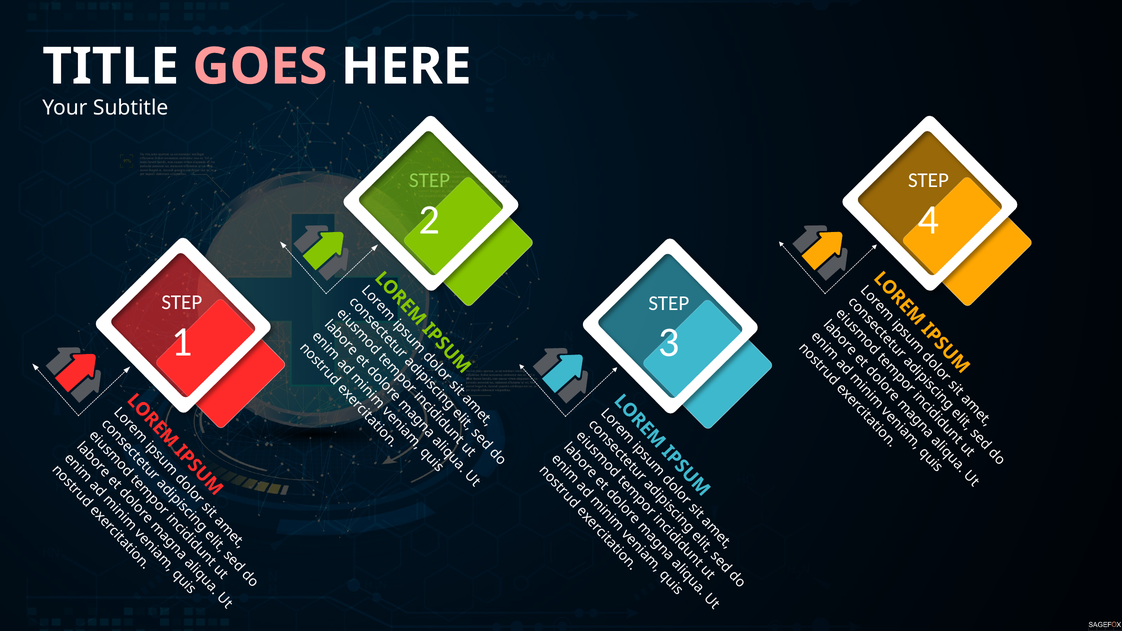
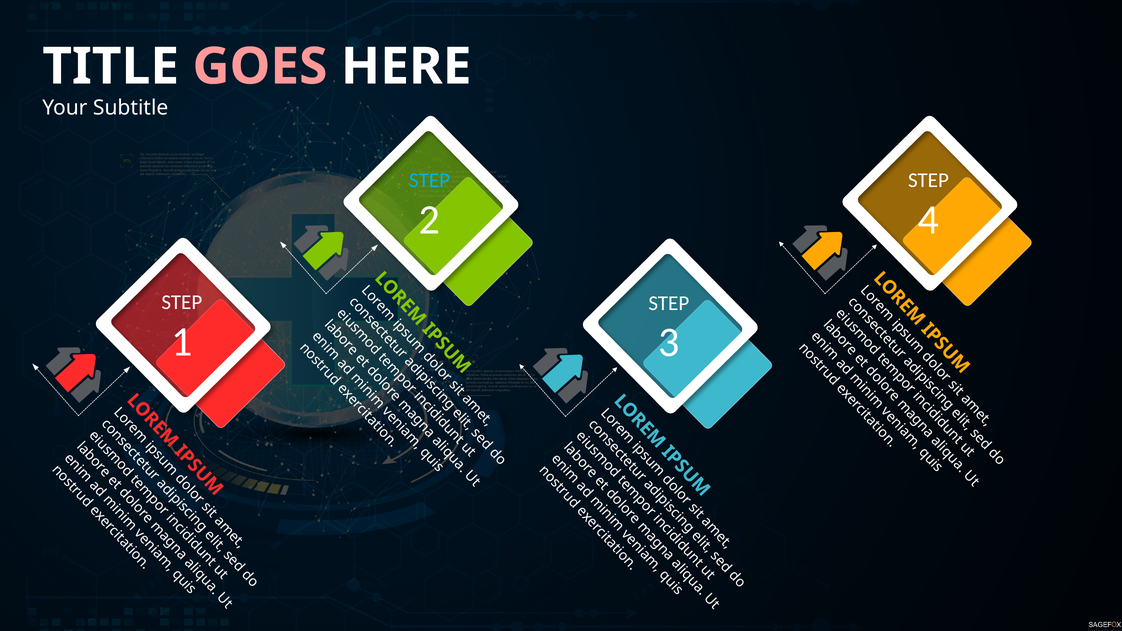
STEP colour: light green -> light blue (430, 180)
